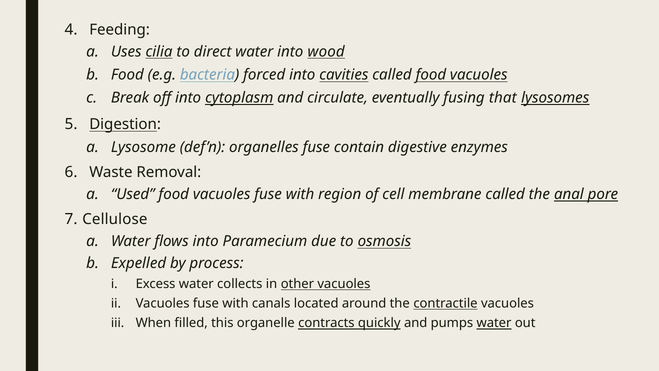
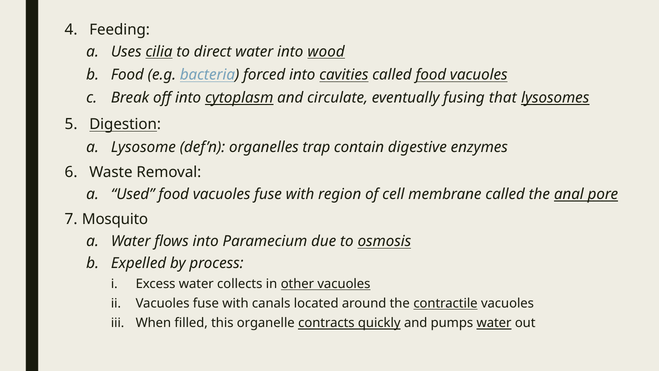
organelles fuse: fuse -> trap (316, 147)
Cellulose: Cellulose -> Mosquito (115, 219)
